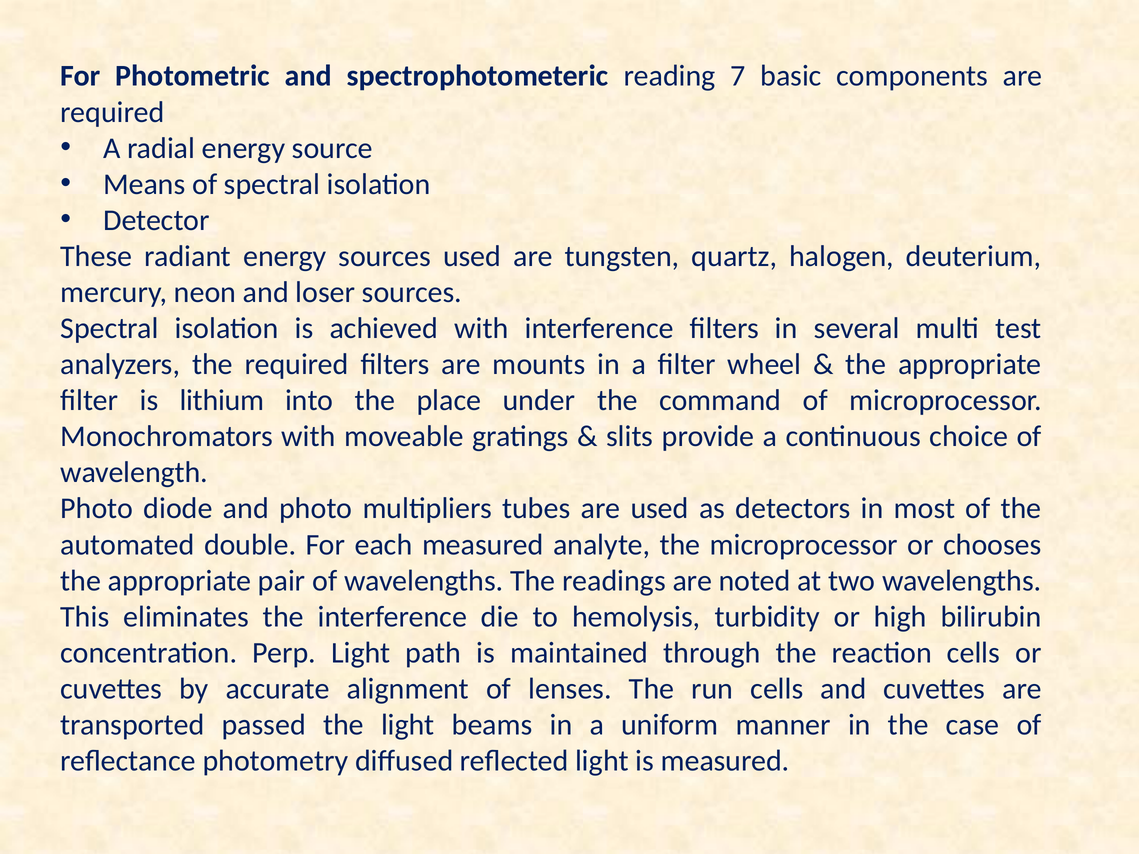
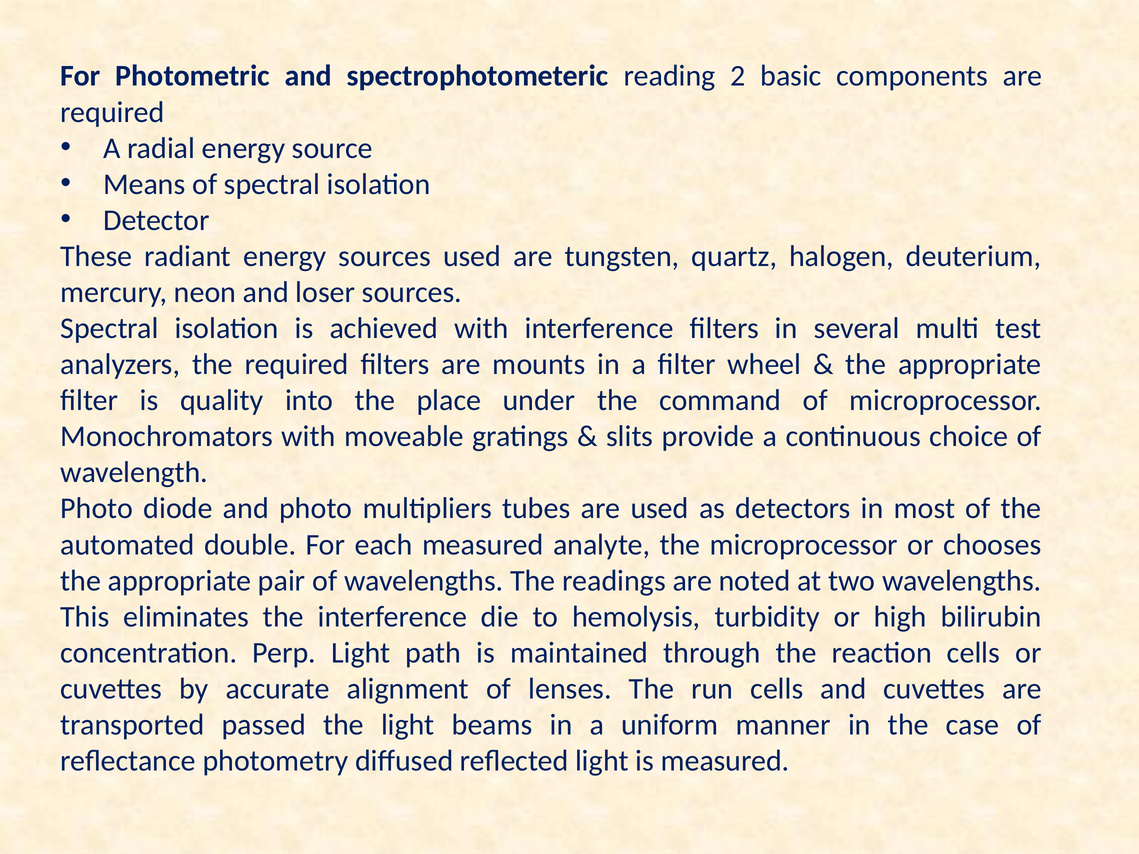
7: 7 -> 2 (738, 76)
lithium: lithium -> quality (222, 401)
